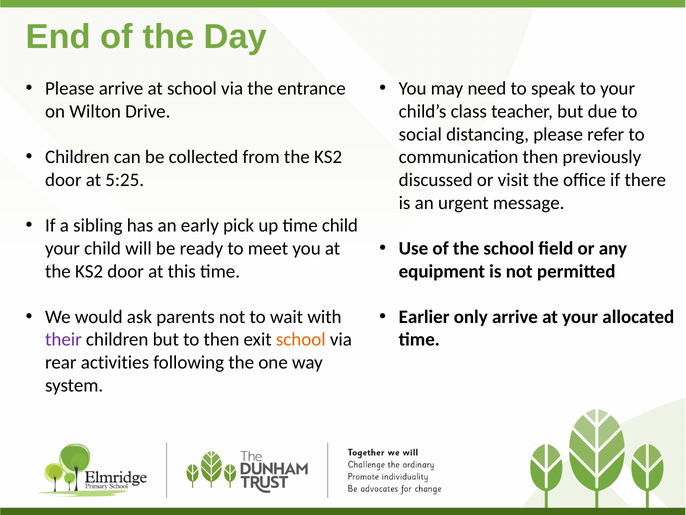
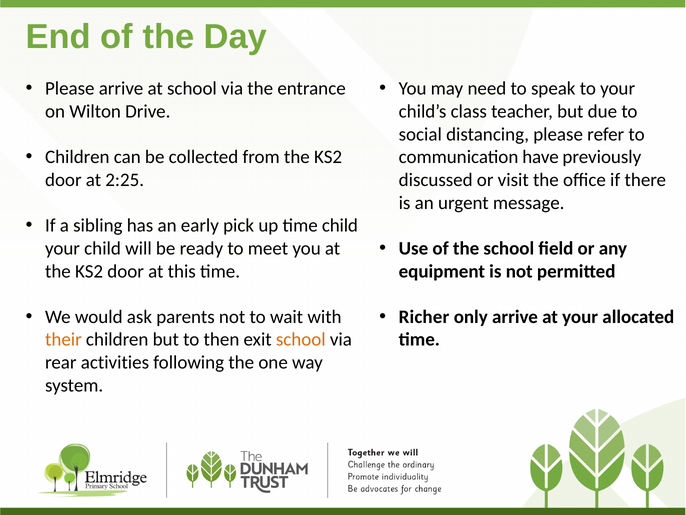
communication then: then -> have (541, 157)
5:25: 5:25 -> 2:25 (125, 180)
Earlier: Earlier -> Richer (424, 317)
their colour: purple -> orange (63, 339)
